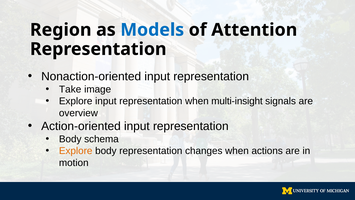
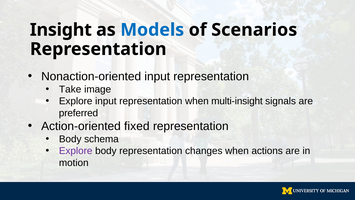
Region: Region -> Insight (61, 30)
Attention: Attention -> Scenarios (254, 30)
overview: overview -> preferred (78, 113)
Action-oriented input: input -> fixed (137, 126)
Explore colour: orange -> purple (76, 151)
